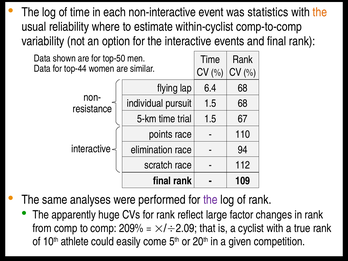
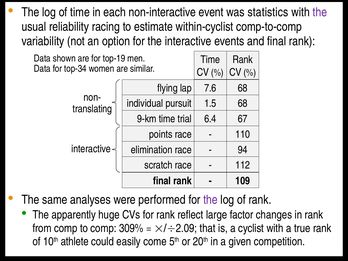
the colour: orange -> purple (320, 12)
where: where -> racing (106, 27)
top-50: top-50 -> top-19 (114, 58)
top-44: top-44 -> top-34 (75, 69)
6.4: 6.4 -> 7.6 (210, 88)
resistance: resistance -> translating (92, 109)
5-km: 5-km -> 9-km (147, 119)
trial 1.5: 1.5 -> 6.4 (210, 119)
209%: 209% -> 309% (131, 228)
